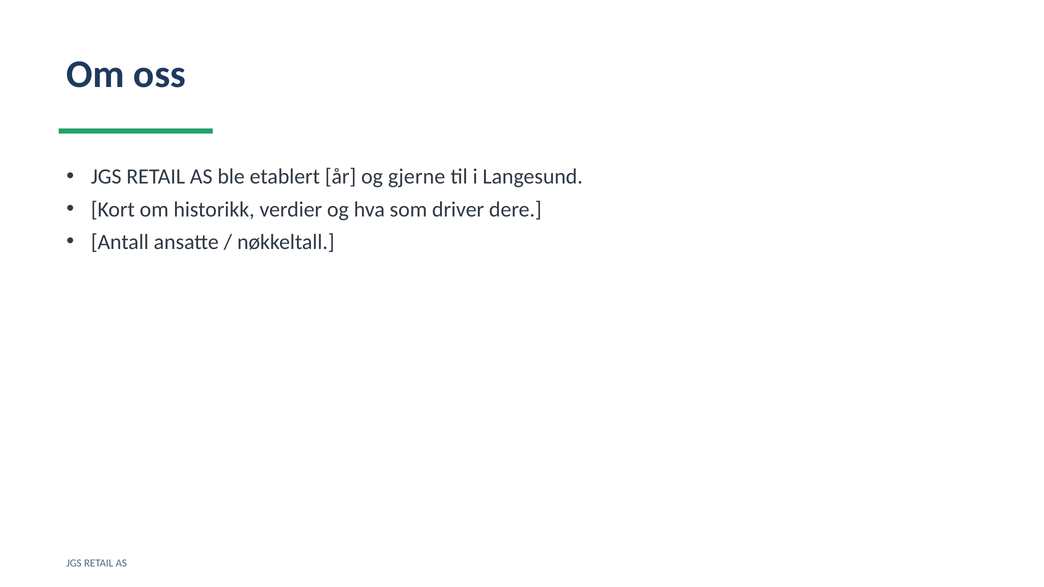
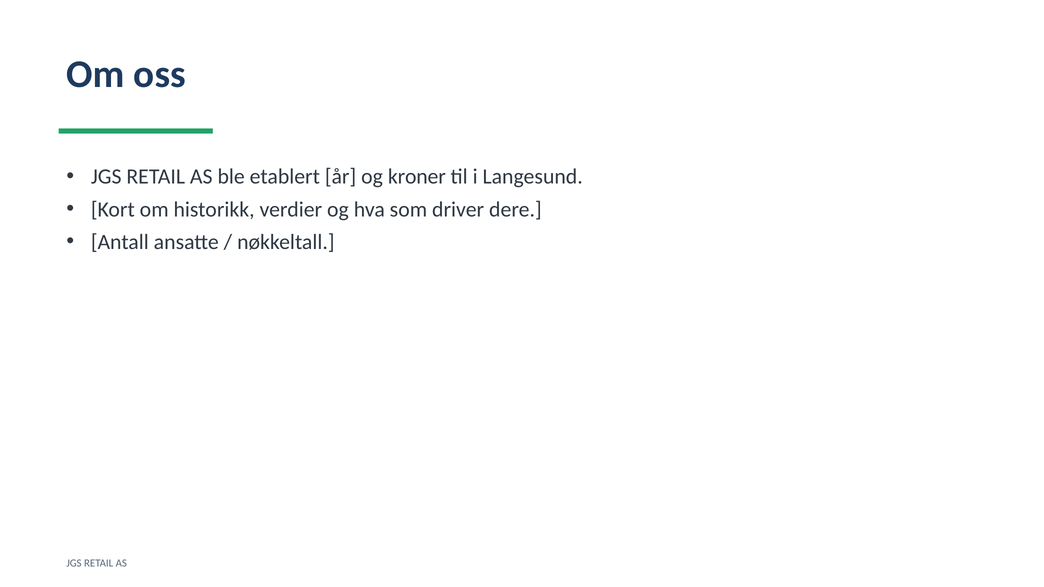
gjerne: gjerne -> kroner (417, 177)
